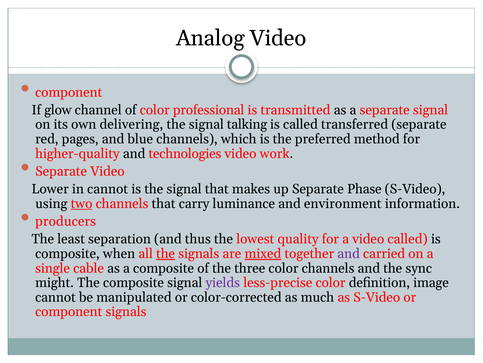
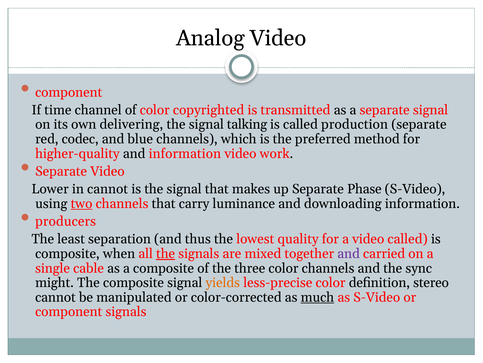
glow: glow -> time (58, 110)
professional: professional -> copyrighted (209, 110)
transferred: transferred -> production (355, 124)
pages: pages -> codec (80, 139)
and technologies: technologies -> information (185, 153)
environment: environment -> downloading (343, 203)
mixed underline: present -> none (263, 253)
yields colour: purple -> orange (223, 282)
image: image -> stereo (431, 282)
much underline: none -> present (317, 297)
